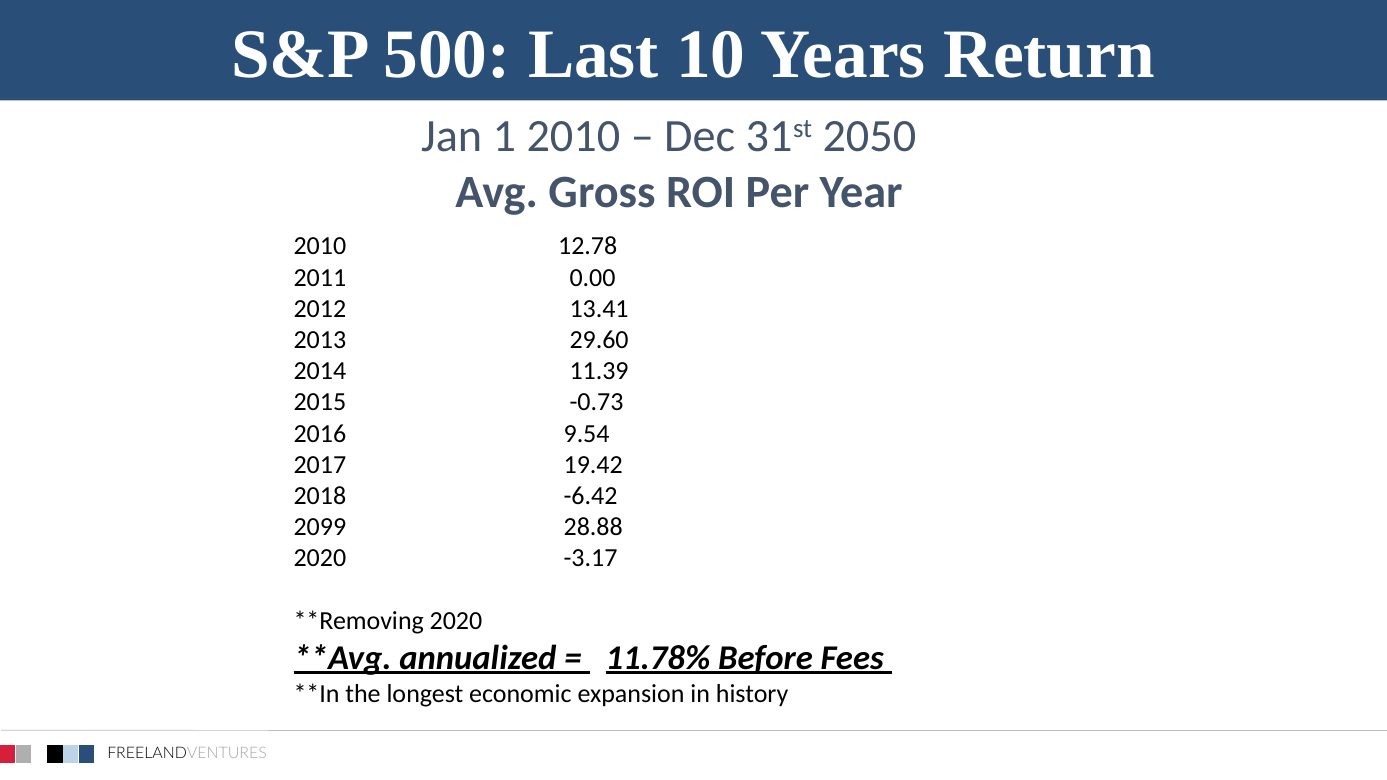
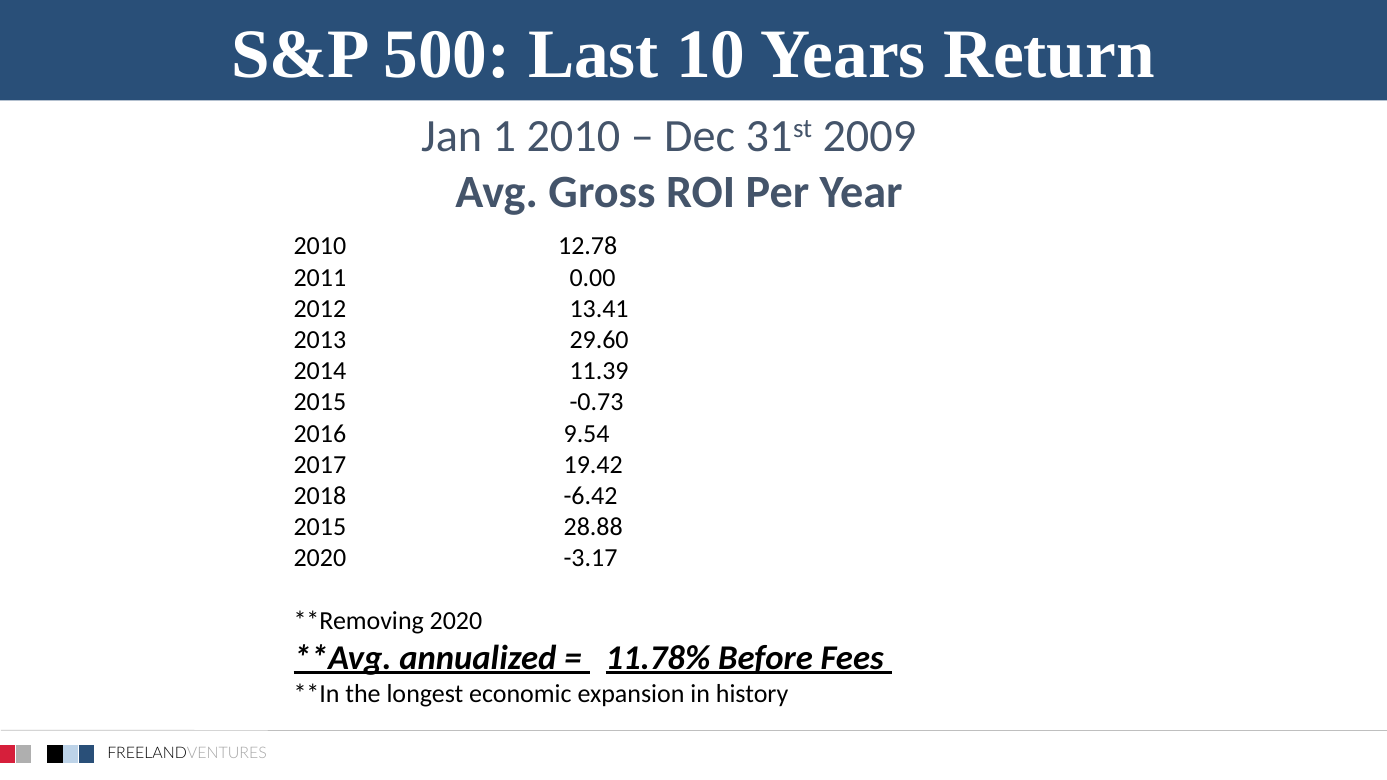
2050: 2050 -> 2009 (869, 136)
2099: 2099 -> 2015 (320, 527)
